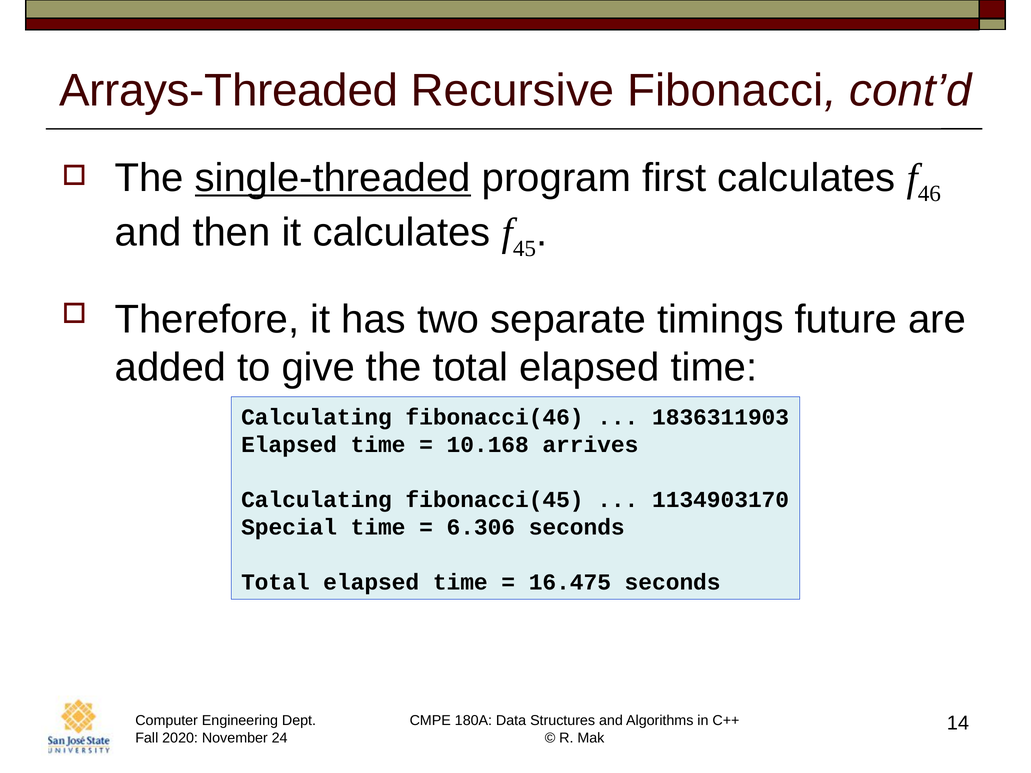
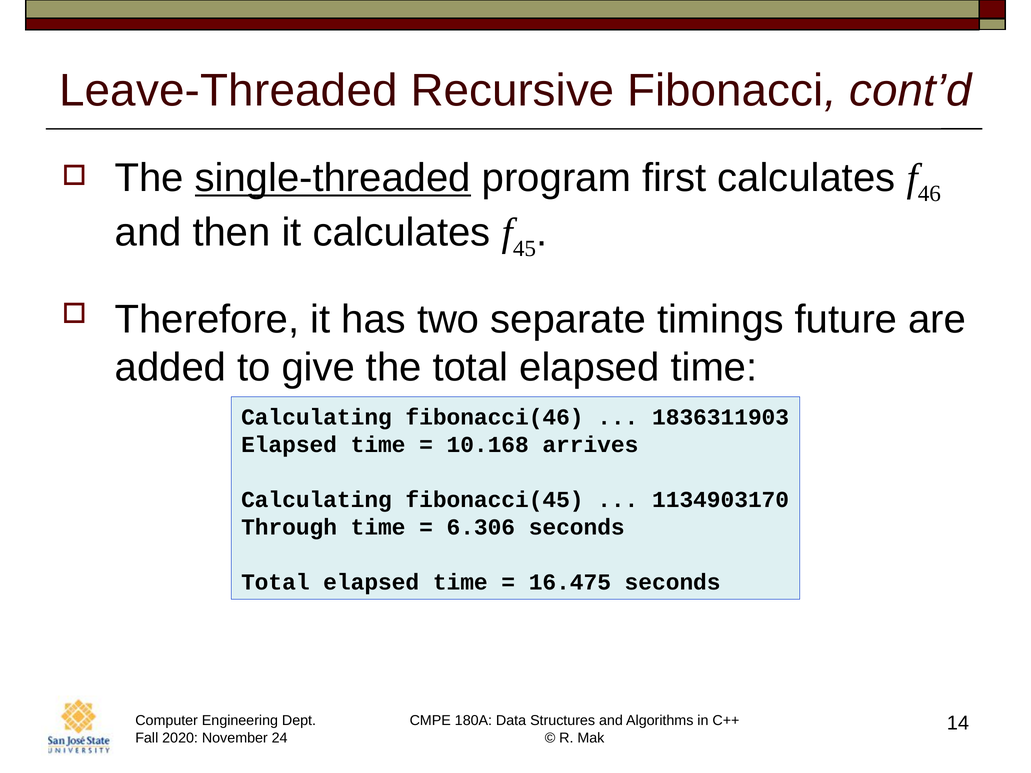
Arrays-Threaded: Arrays-Threaded -> Leave-Threaded (228, 91)
Special: Special -> Through (289, 527)
